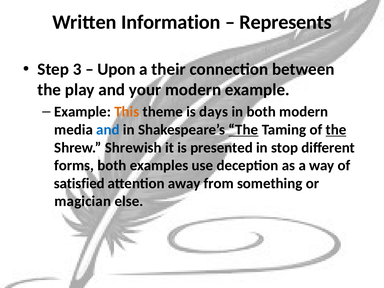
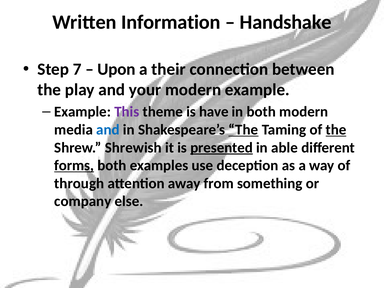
Represents: Represents -> Handshake (286, 22)
3: 3 -> 7 (77, 69)
This colour: orange -> purple (127, 112)
days: days -> have (214, 112)
presented underline: none -> present (222, 148)
stop: stop -> able (284, 148)
forms underline: none -> present (74, 165)
satisfied: satisfied -> through (79, 183)
magician: magician -> company (83, 201)
